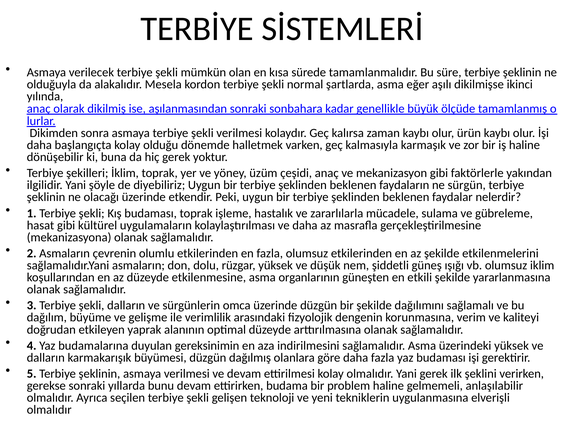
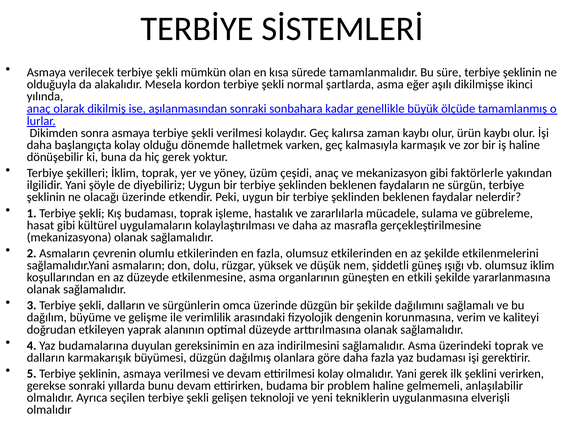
üzerindeki yüksek: yüksek -> toprak (511, 346)
